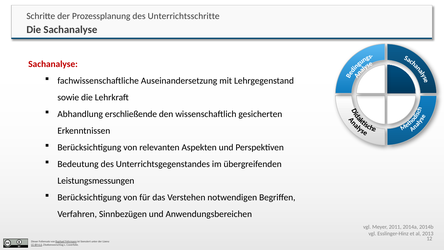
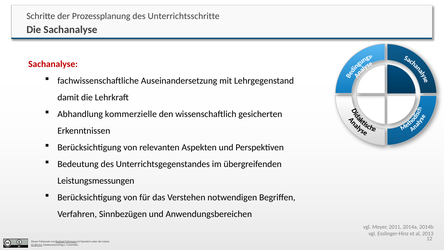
sowie: sowie -> damit (68, 97)
erschließende: erschließende -> kommerzielle (131, 114)
